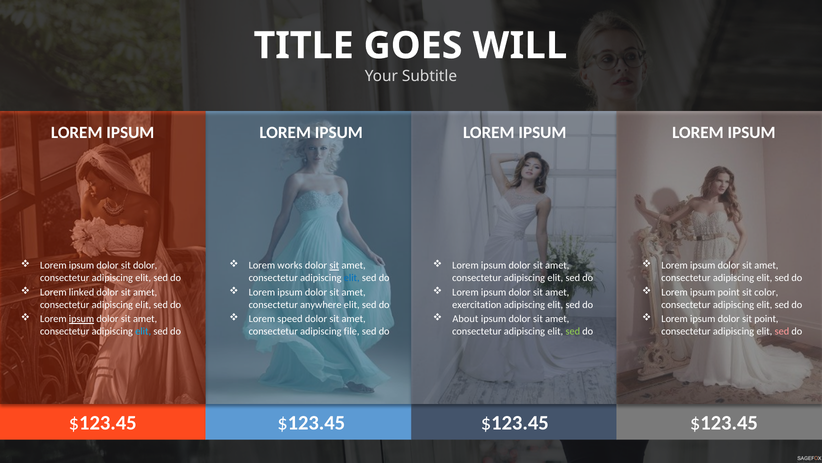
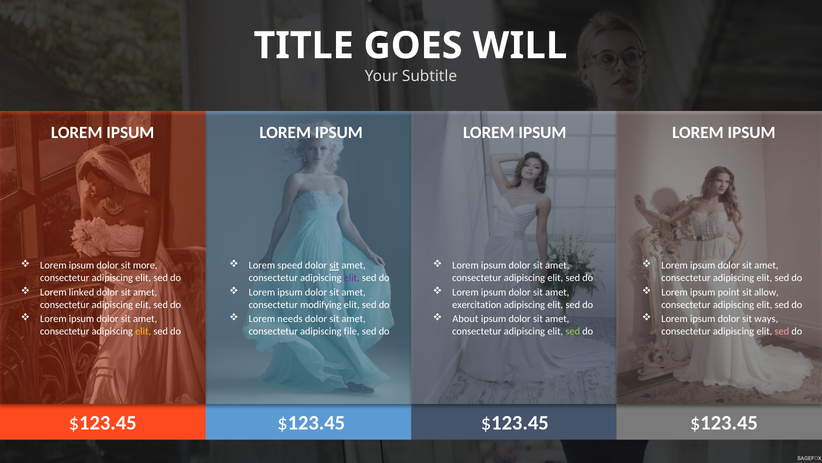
sit dolor: dolor -> more (145, 265)
works: works -> speed (290, 265)
elit colour: blue -> purple (352, 278)
color: color -> allow (766, 292)
anywhere: anywhere -> modifying (321, 304)
ipsum underline: present -> none (81, 319)
speed: speed -> needs (290, 319)
sit point: point -> ways (766, 319)
elit colour: light blue -> yellow (143, 331)
